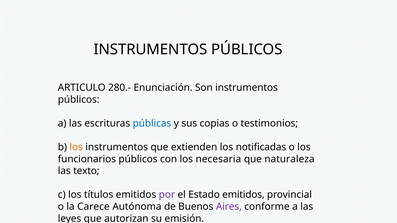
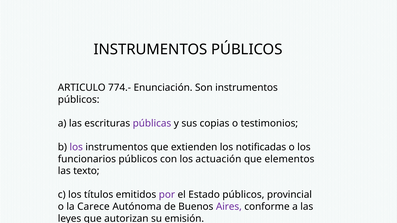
280.-: 280.- -> 774.- (120, 88)
públicas colour: blue -> purple (152, 124)
los colour: orange -> purple (76, 147)
necesaria: necesaria -> actuación (218, 159)
naturaleza: naturaleza -> elementos (289, 159)
Estado emitidos: emitidos -> públicos (243, 195)
